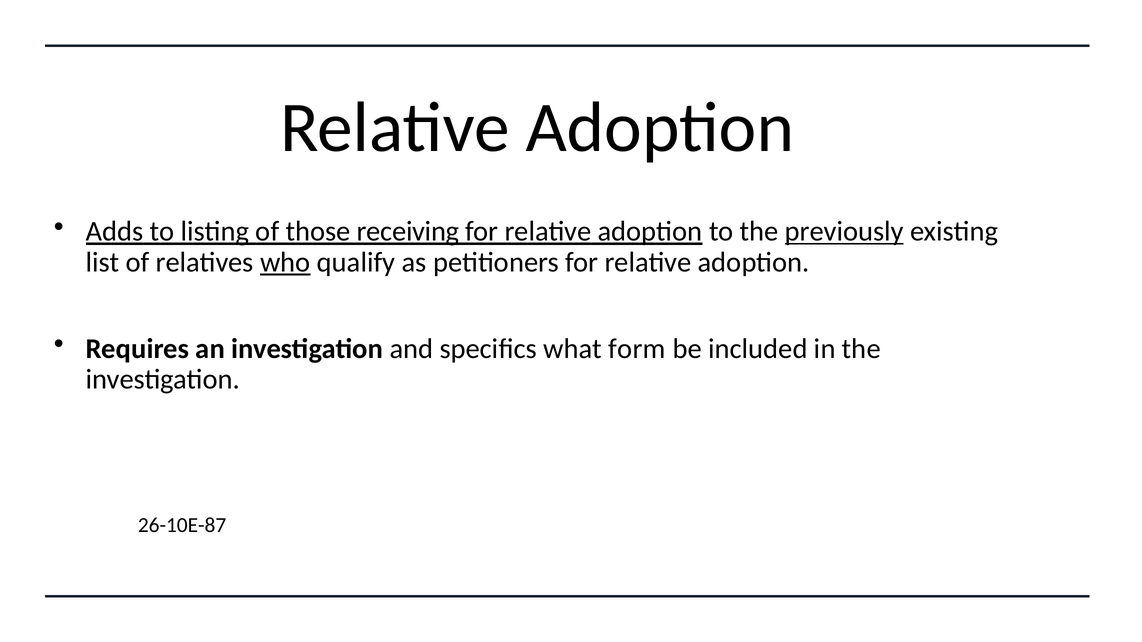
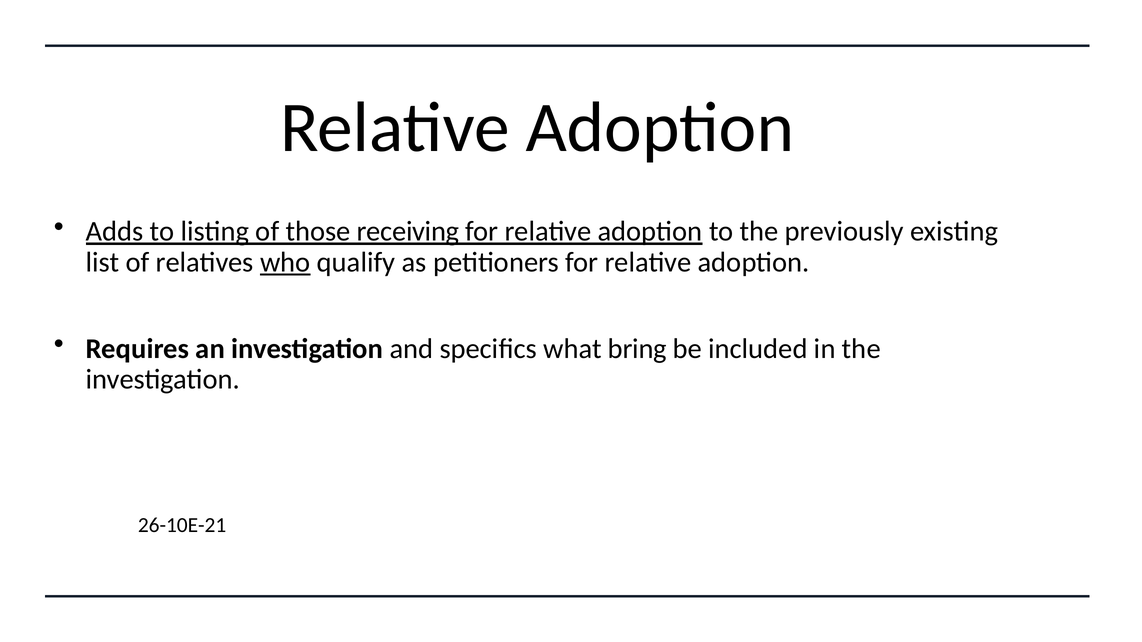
previously underline: present -> none (844, 232)
form: form -> bring (637, 349)
26-10E-87: 26-10E-87 -> 26-10E-21 (182, 526)
